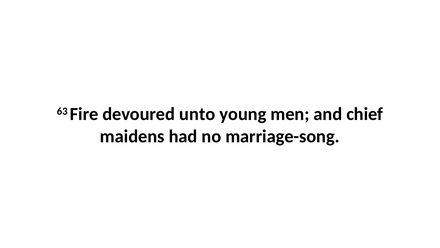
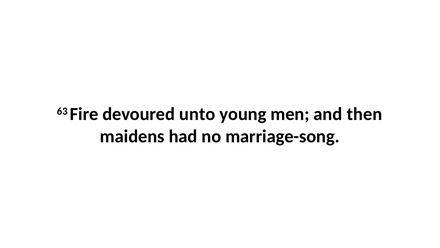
chief: chief -> then (365, 114)
